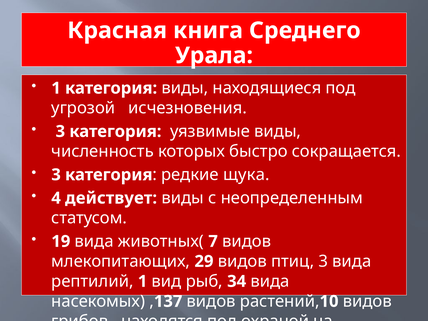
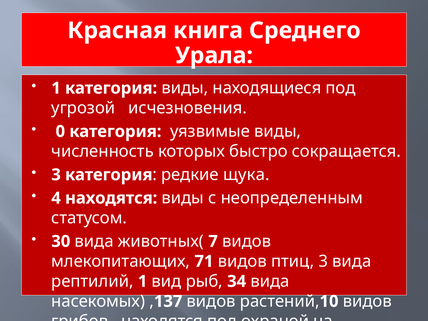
3: 3 -> 0 (60, 131)
4 действует: действует -> находятся (111, 198)
19: 19 -> 30 (61, 241)
29: 29 -> 71 (204, 261)
